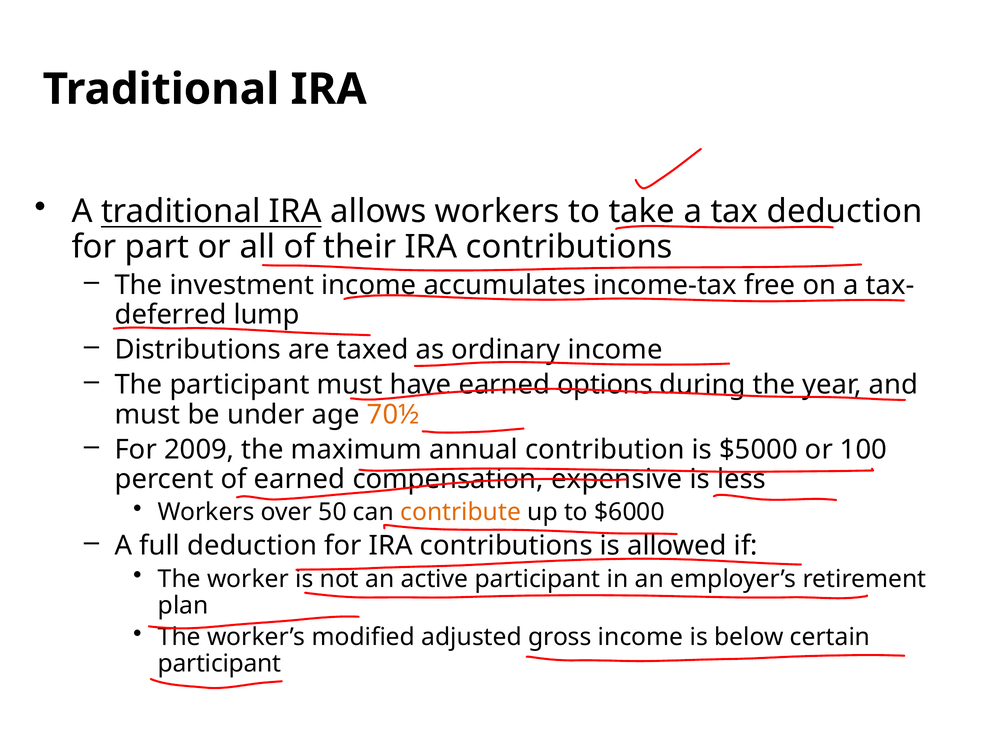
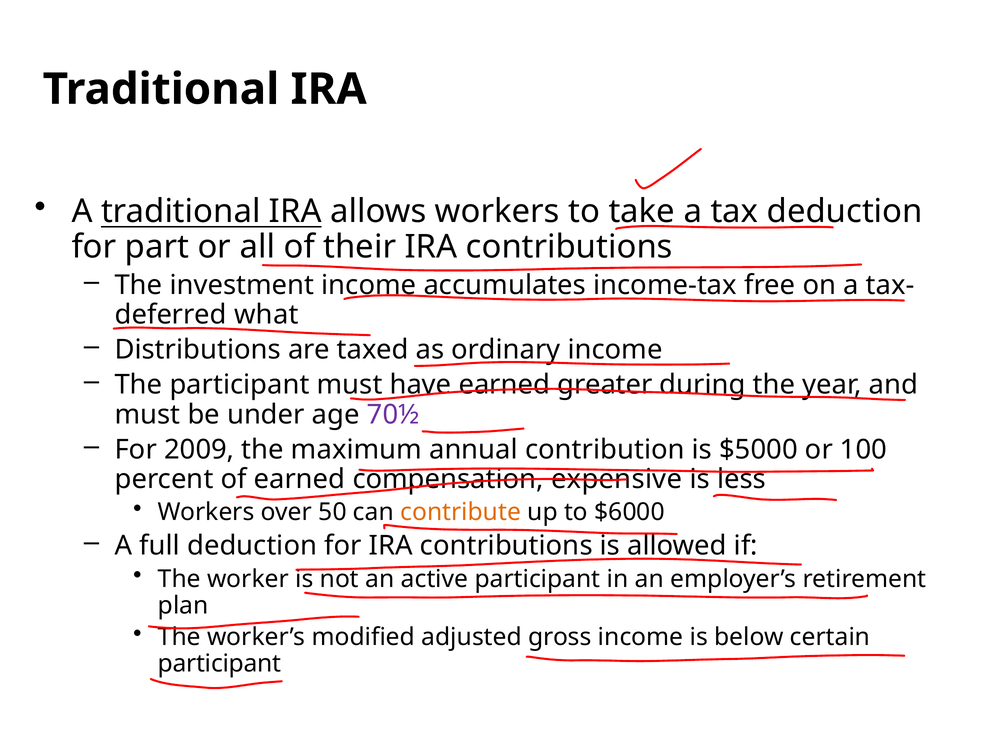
lump: lump -> what (266, 315)
options: options -> greater (605, 385)
70½ colour: orange -> purple (393, 415)
